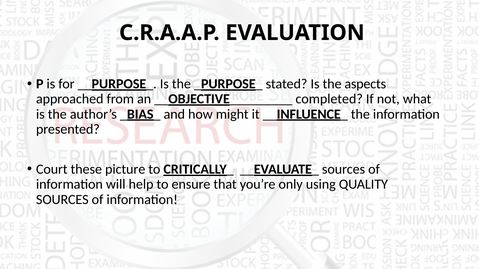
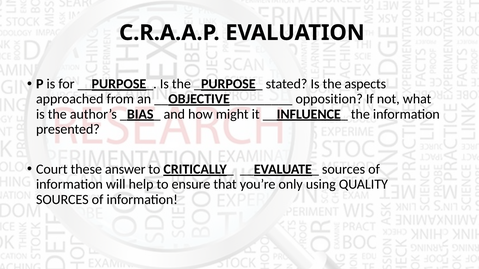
completed: completed -> opposition (329, 99)
picture: picture -> answer (125, 170)
